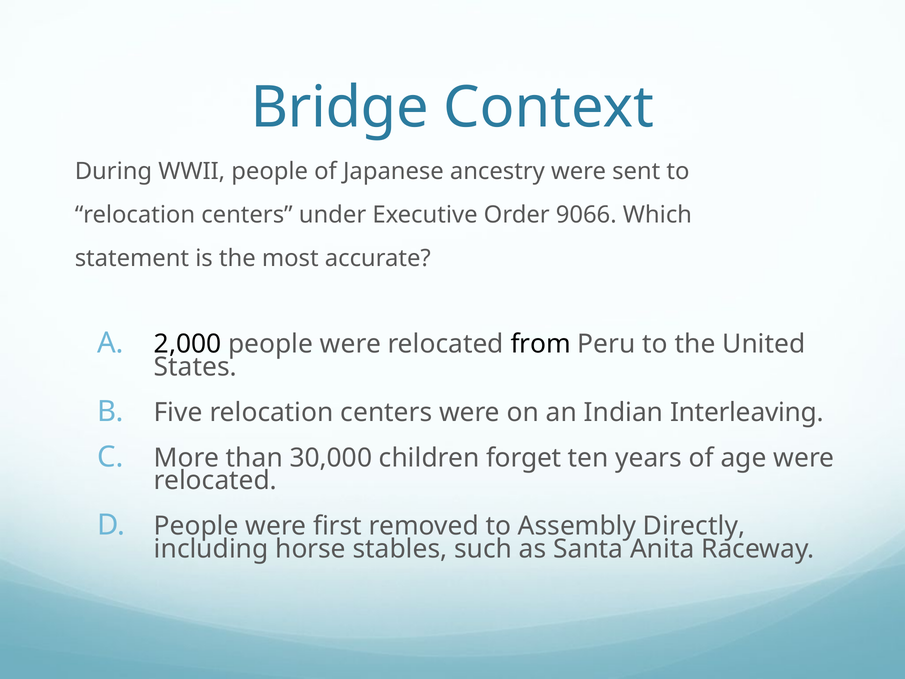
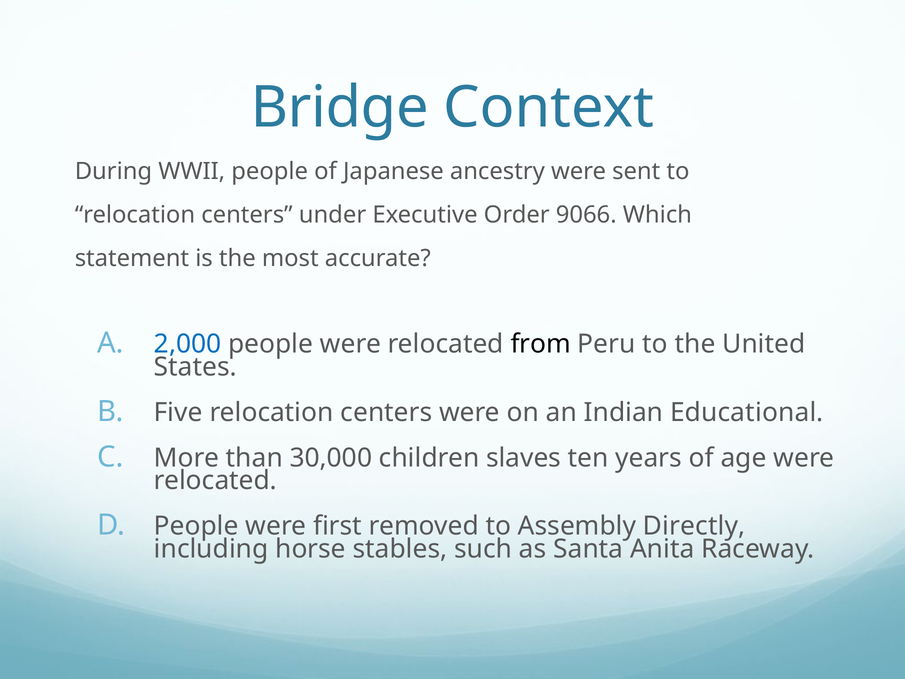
2,000 colour: black -> blue (188, 344)
Interleaving: Interleaving -> Educational (747, 412)
forget: forget -> slaves (524, 458)
